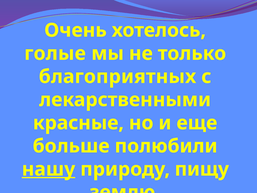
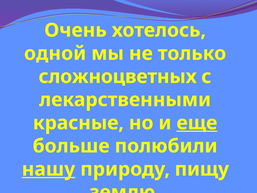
голые: голые -> одной (55, 53)
благоприятных: благоприятных -> сложноцветных (118, 77)
еще underline: none -> present (197, 123)
